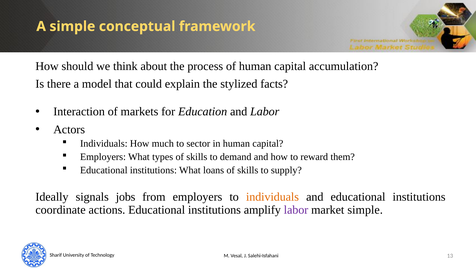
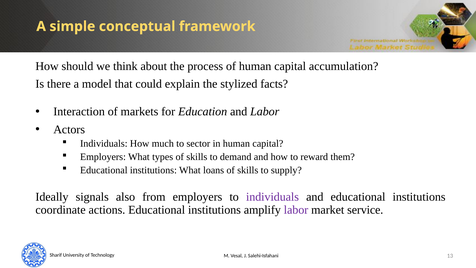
jobs: jobs -> also (126, 197)
individuals colour: orange -> purple (272, 197)
market simple: simple -> service (365, 210)
